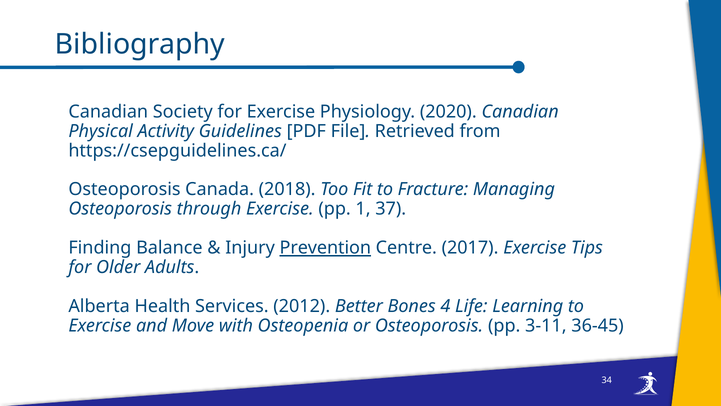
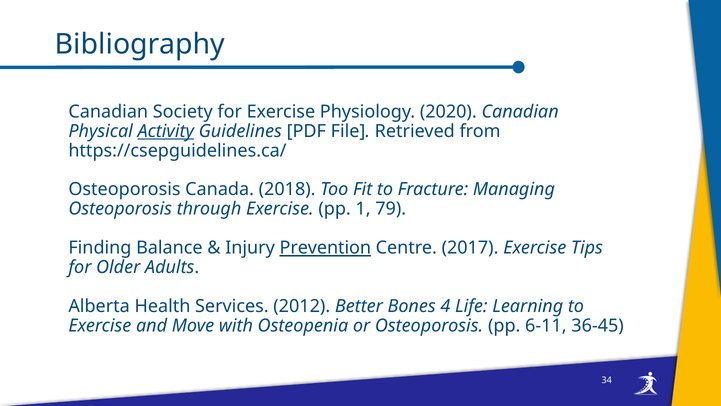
Activity underline: none -> present (166, 131)
37: 37 -> 79 (391, 209)
3-11: 3-11 -> 6-11 (546, 326)
